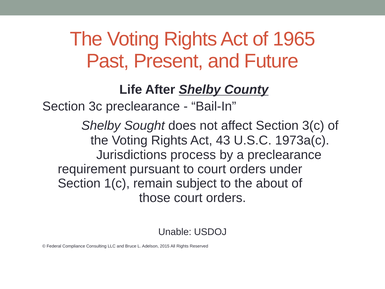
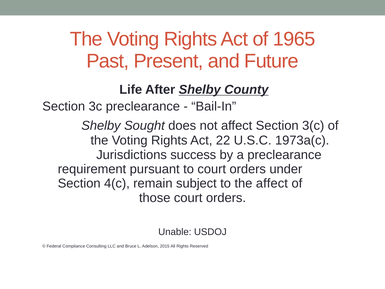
43: 43 -> 22 (223, 140)
process: process -> success (193, 155)
1(c: 1(c -> 4(c (117, 183)
the about: about -> affect (272, 183)
